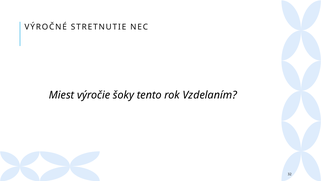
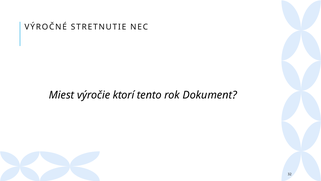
šoky: šoky -> ktorí (124, 95)
Vzdelaním: Vzdelaním -> Dokument (210, 95)
